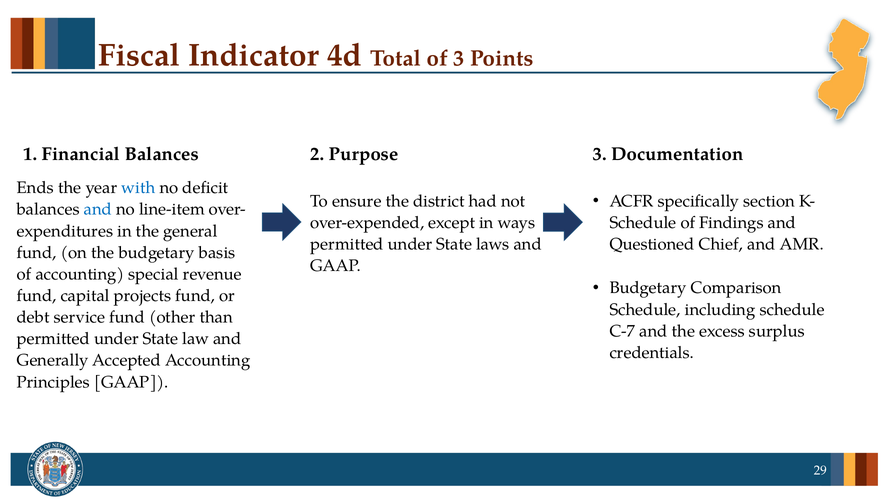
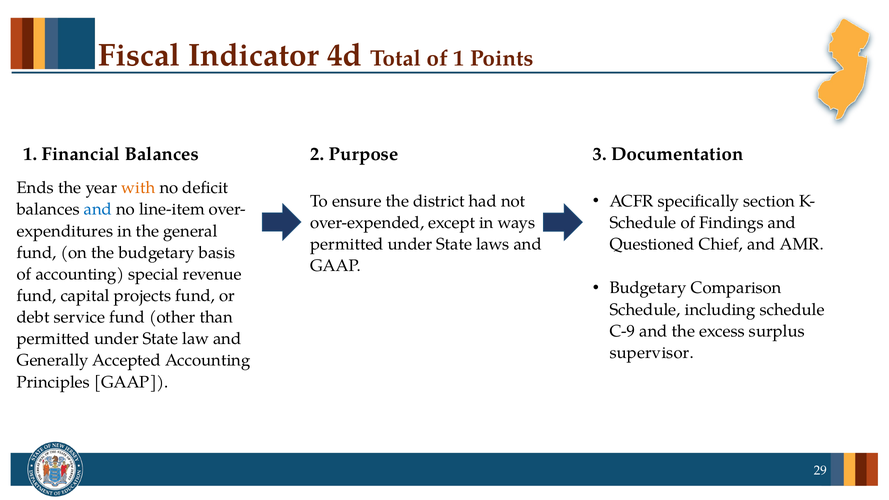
of 3: 3 -> 1 (459, 59)
with colour: blue -> orange (138, 188)
C-7: C-7 -> C-9 (622, 331)
credentials: credentials -> supervisor (652, 353)
